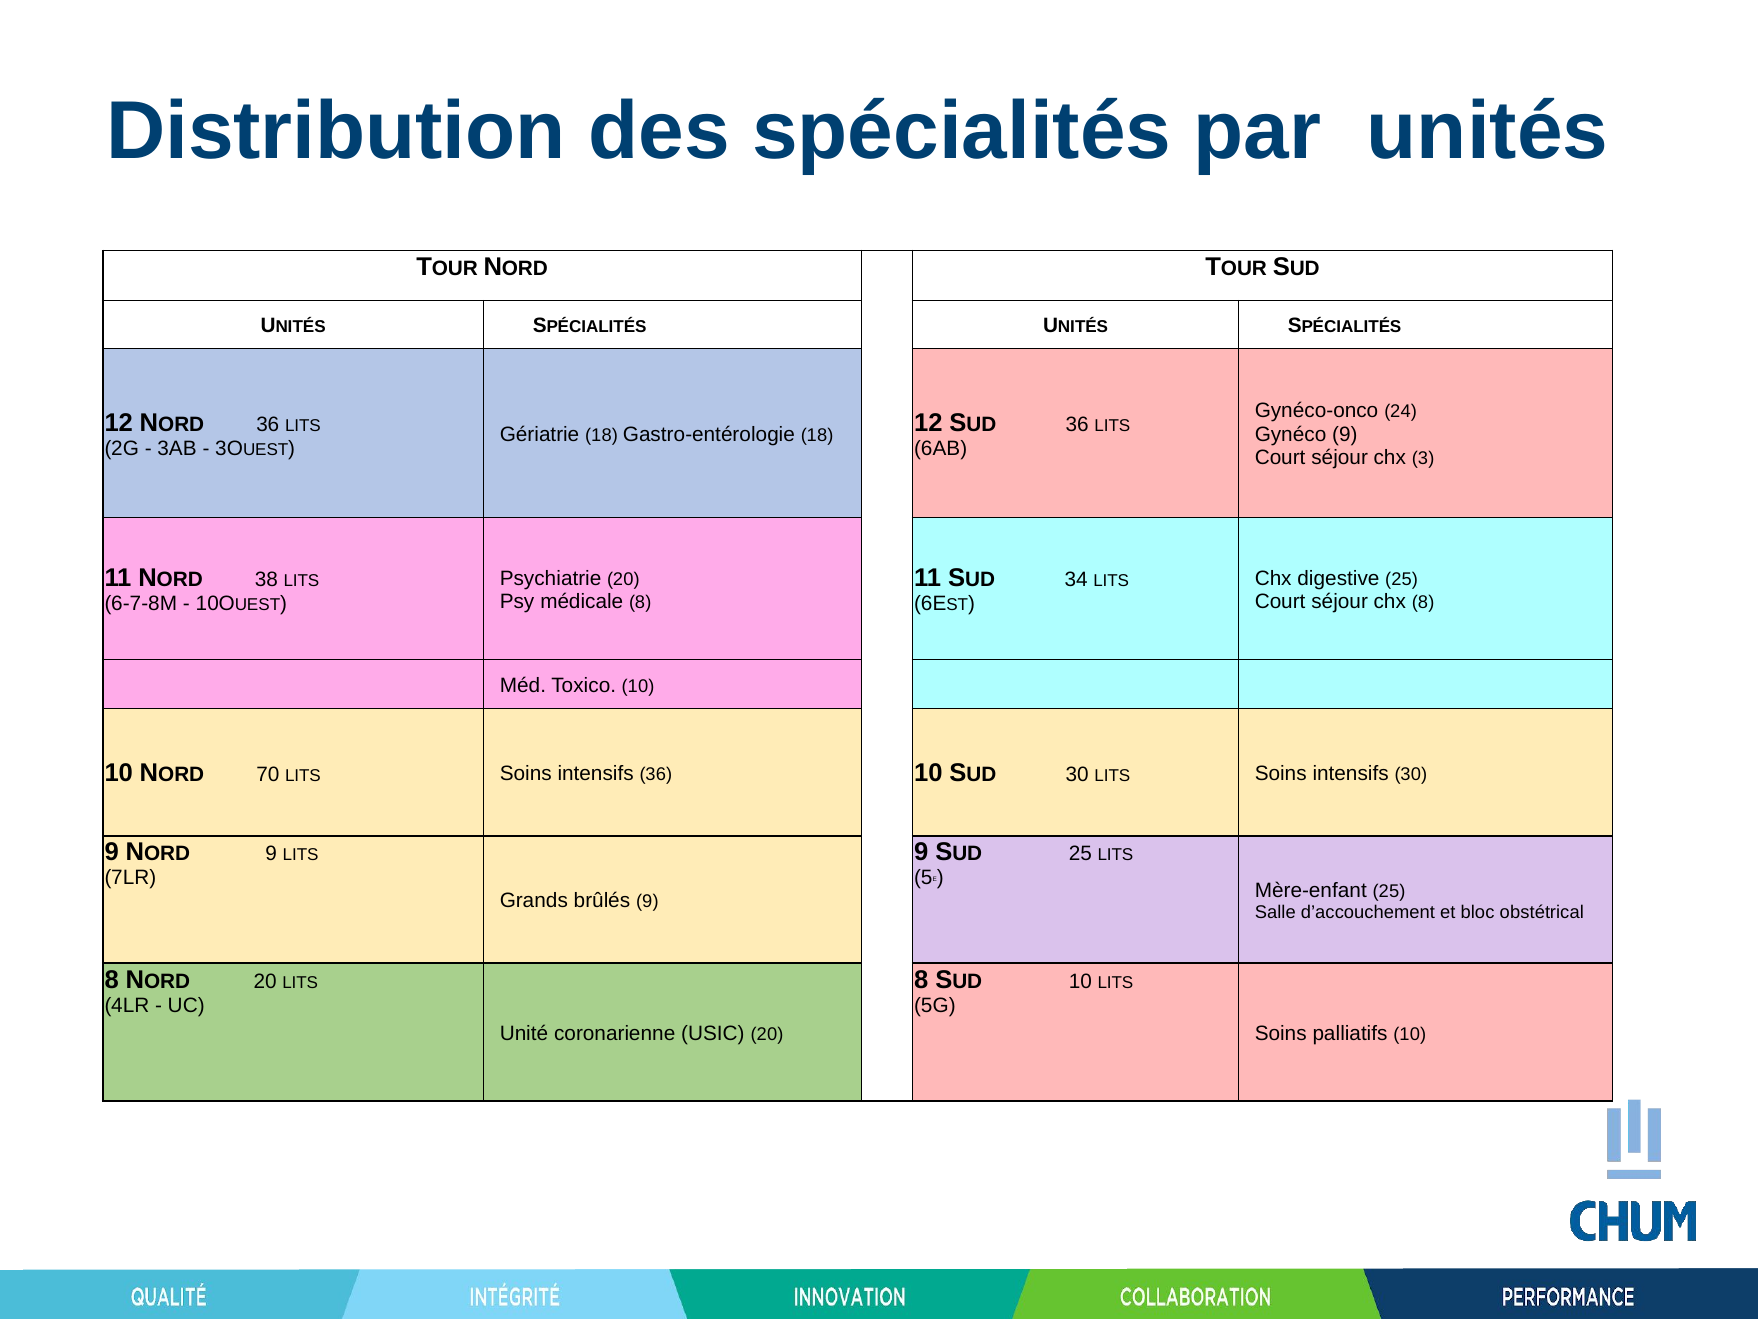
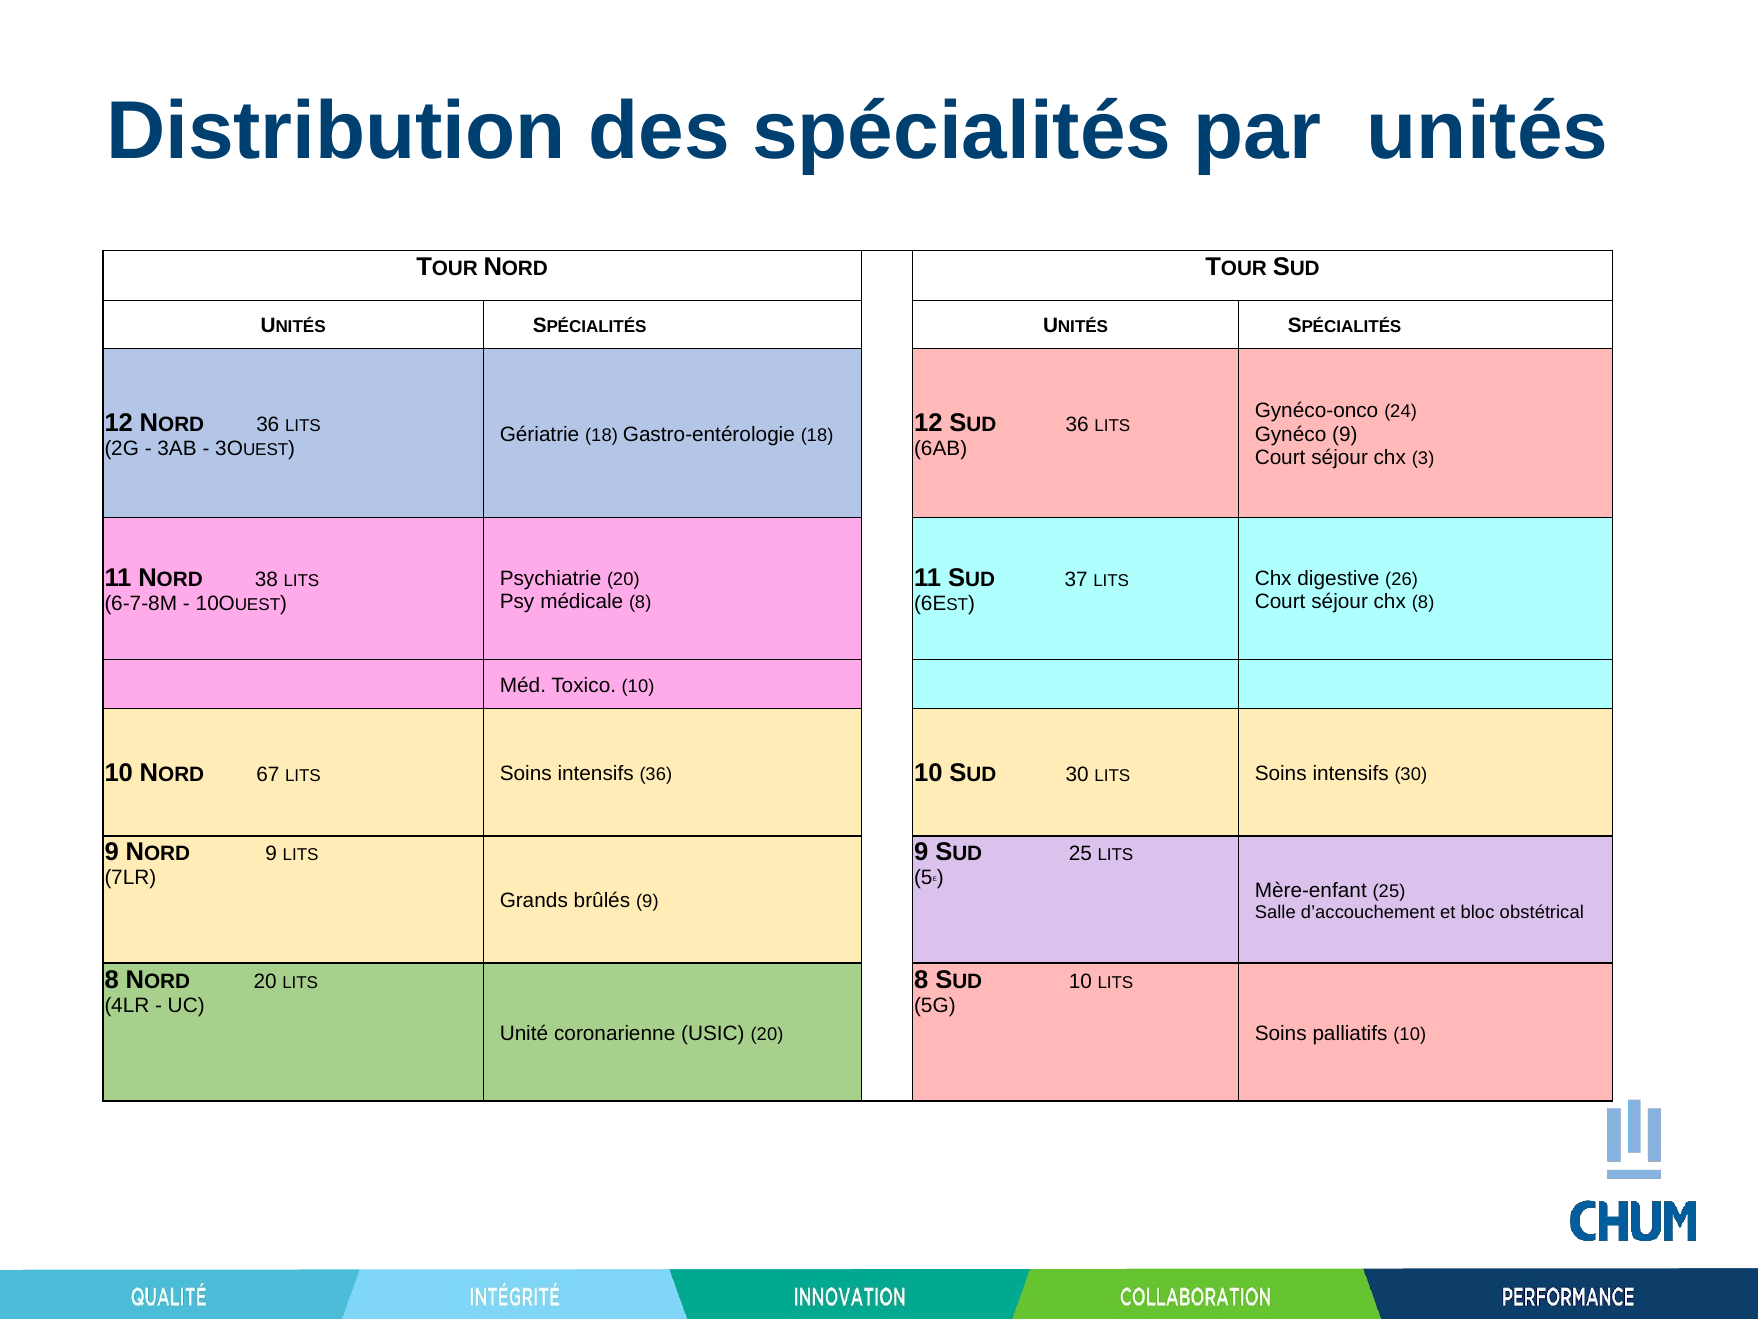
34: 34 -> 37 (1076, 580)
digestive 25: 25 -> 26 (1402, 579)
70: 70 -> 67 (268, 775)
